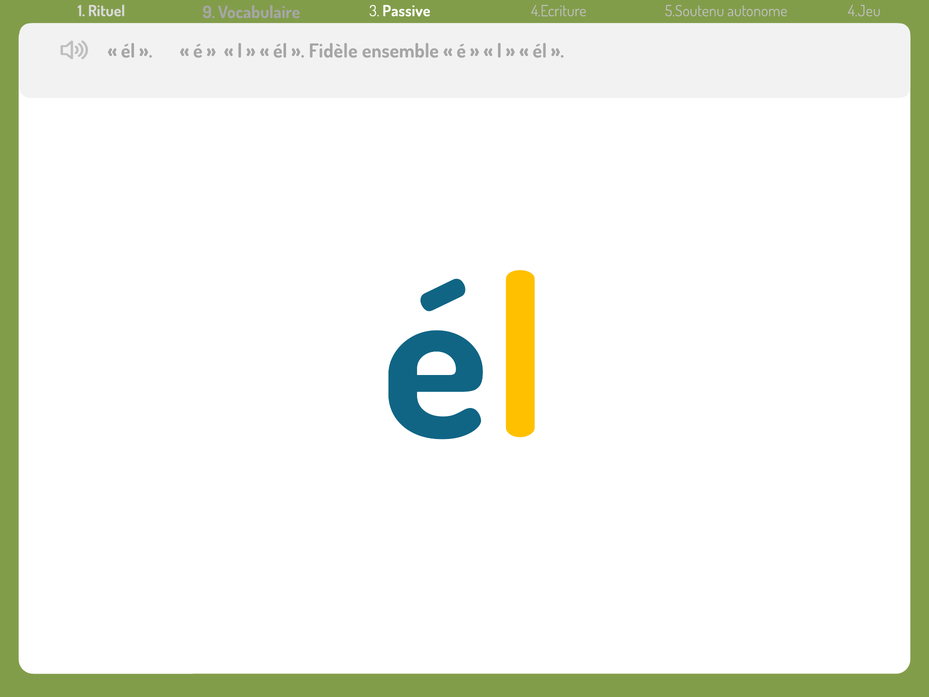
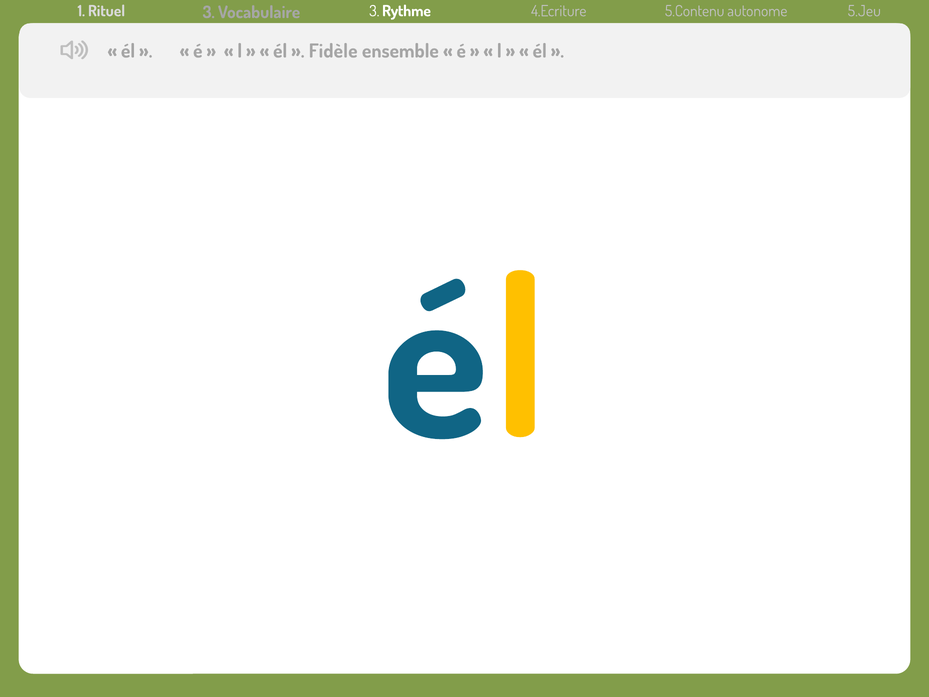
Rituel 9: 9 -> 3 (209, 12)
Passive: Passive -> Rythme (407, 11)
5.Soutenu: 5.Soutenu -> 5.Contenu (695, 11)
4.Jeu: 4.Jeu -> 5.Jeu (864, 11)
